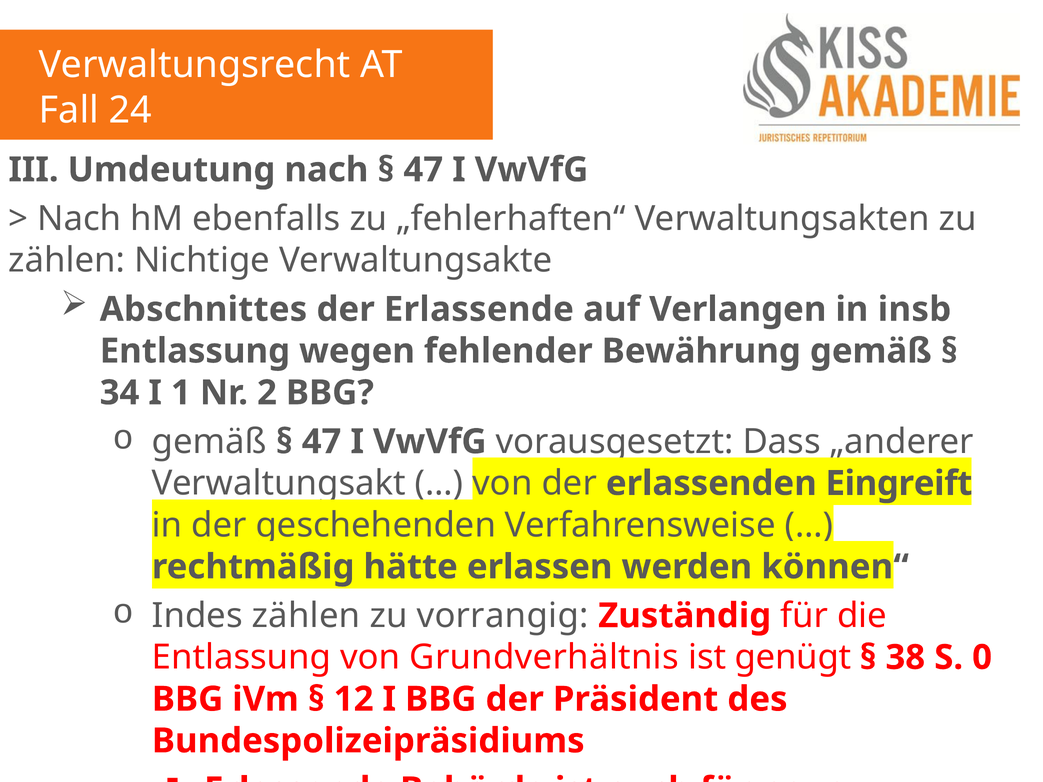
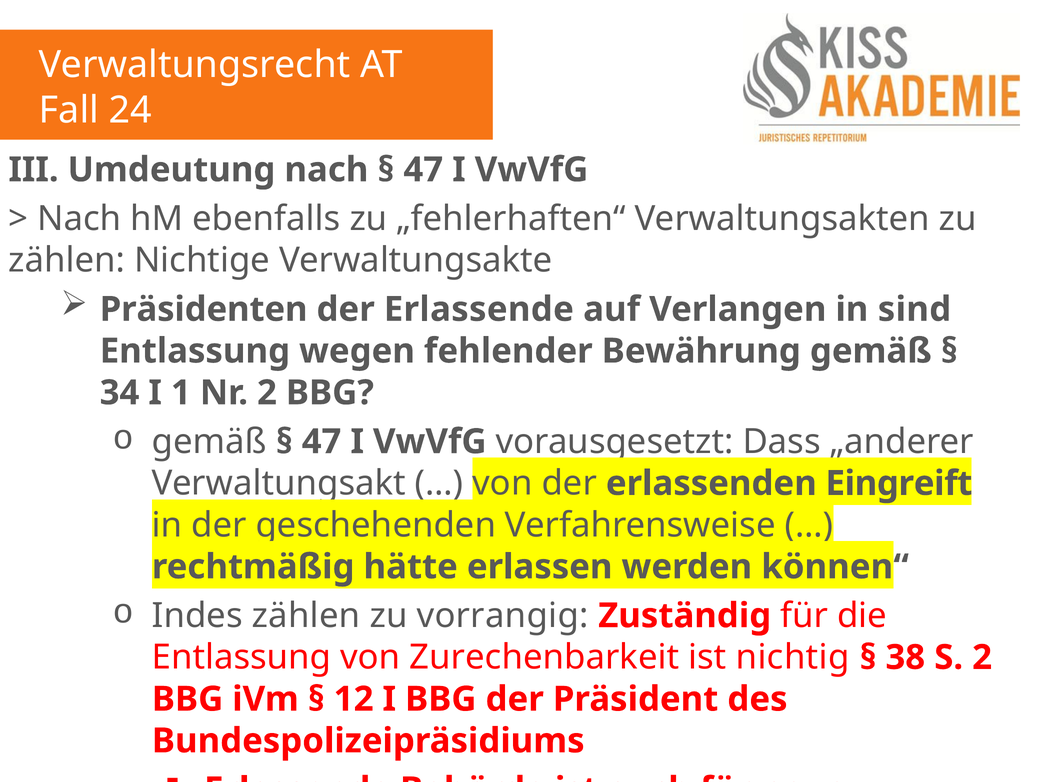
Abschnittes: Abschnittes -> Präsidenten (204, 309)
insb: insb -> sind (915, 309)
Grundverhältnis: Grundverhältnis -> Zurechenbarkeit (544, 658)
genügt: genügt -> nichtig (793, 658)
S 0: 0 -> 2 (982, 658)
